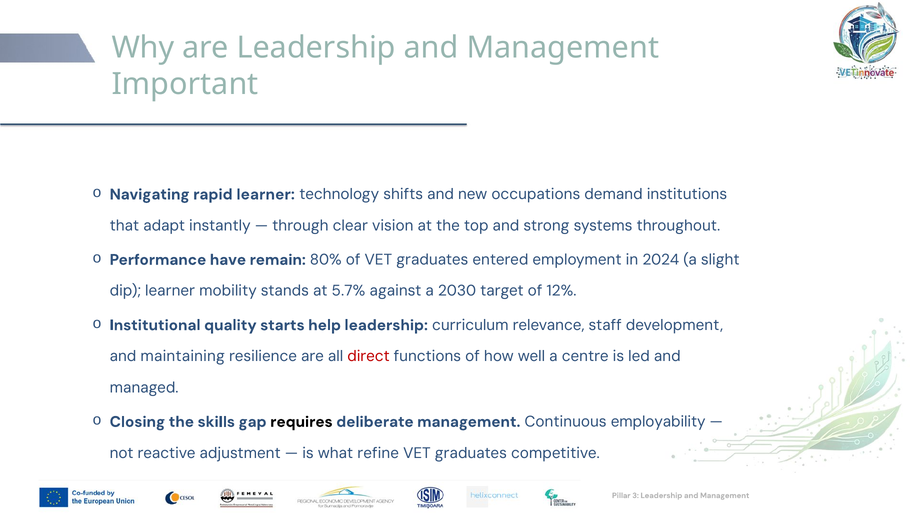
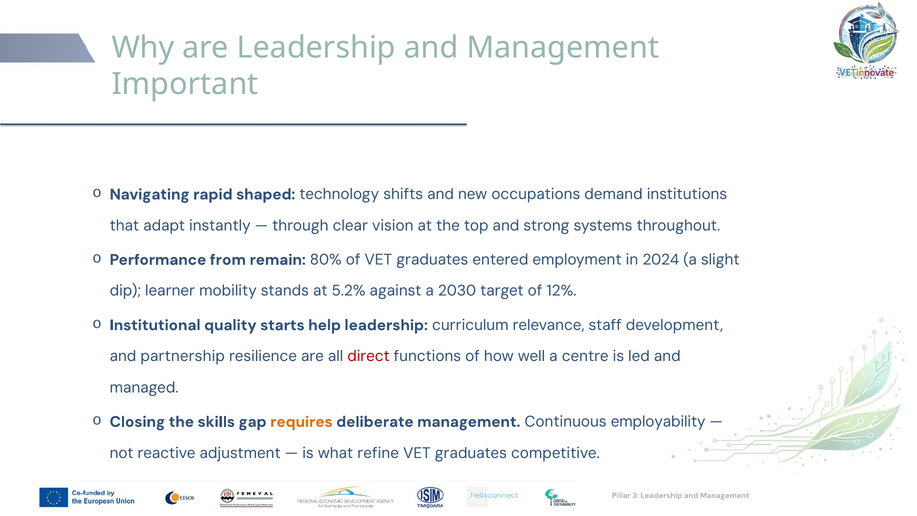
rapid learner: learner -> shaped (266, 194)
have: have -> from (228, 260)
5.7%: 5.7% -> 5.2% (349, 291)
maintaining: maintaining -> partnership (183, 356)
requires colour: black -> orange (301, 422)
